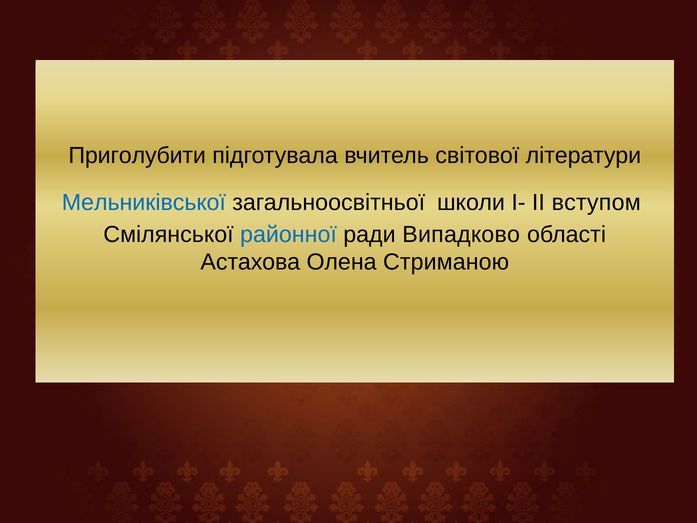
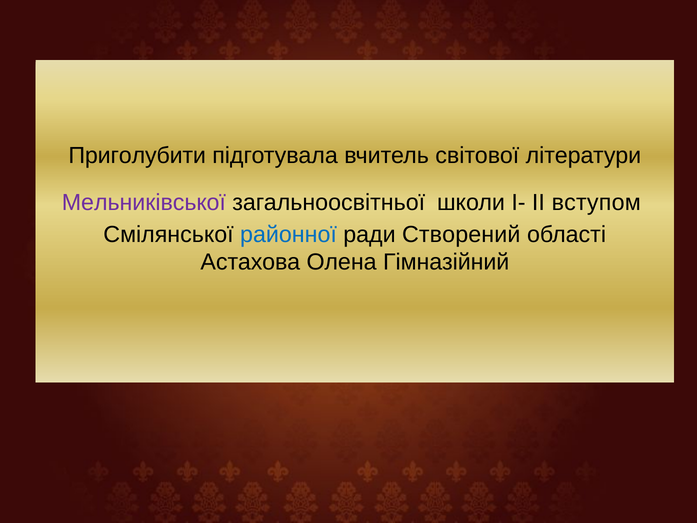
Мельниківської colour: blue -> purple (144, 203)
Випадково: Випадково -> Створений (461, 234)
Стриманою: Стриманою -> Гімназійний (446, 262)
